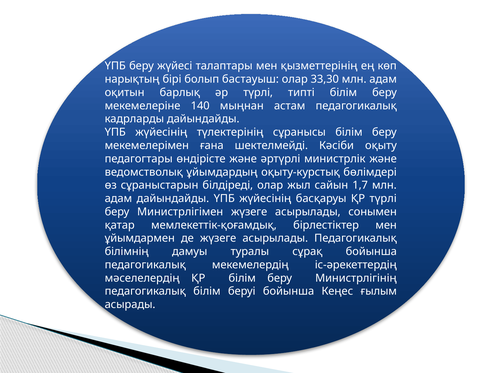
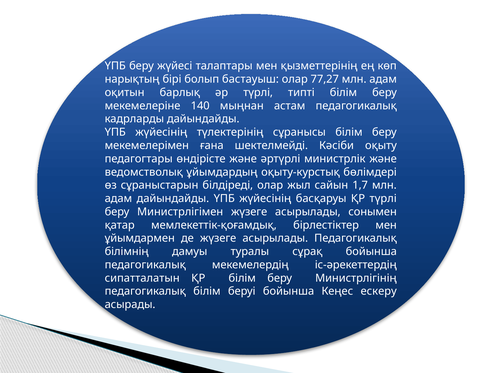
33,30: 33,30 -> 77,27 (325, 79)
мәселелердің: мәселелердің -> сипатталатын (142, 278)
ғылым: ғылым -> ескеру (379, 292)
